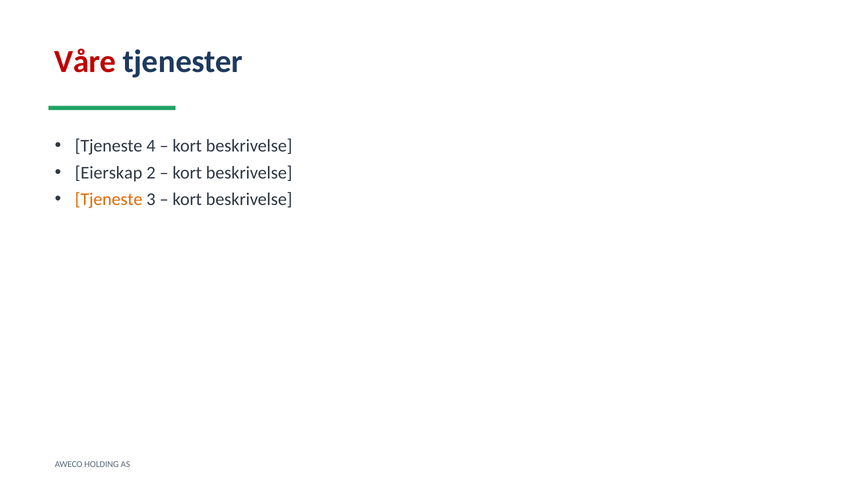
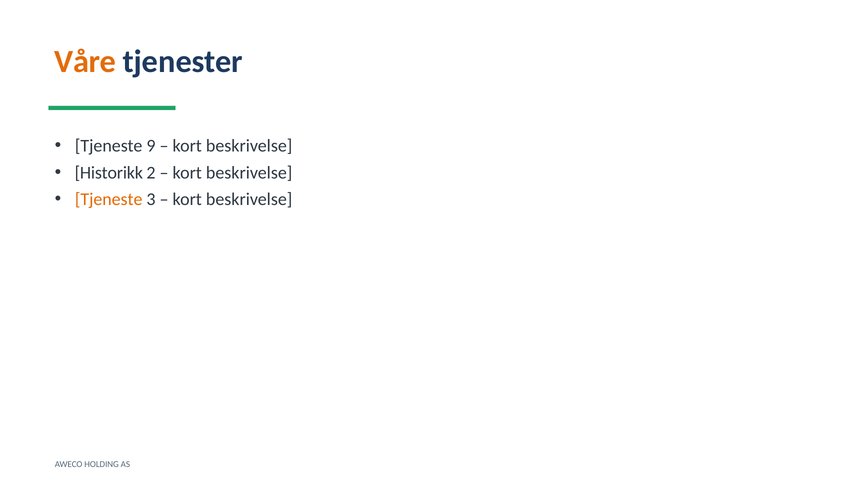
Våre colour: red -> orange (85, 61)
4: 4 -> 9 (151, 146)
Eierskap: Eierskap -> Historikk (109, 173)
